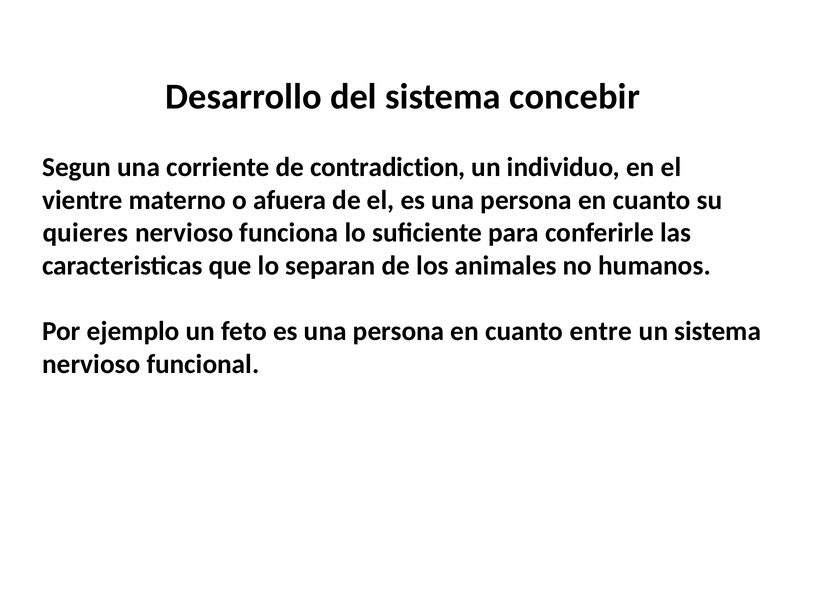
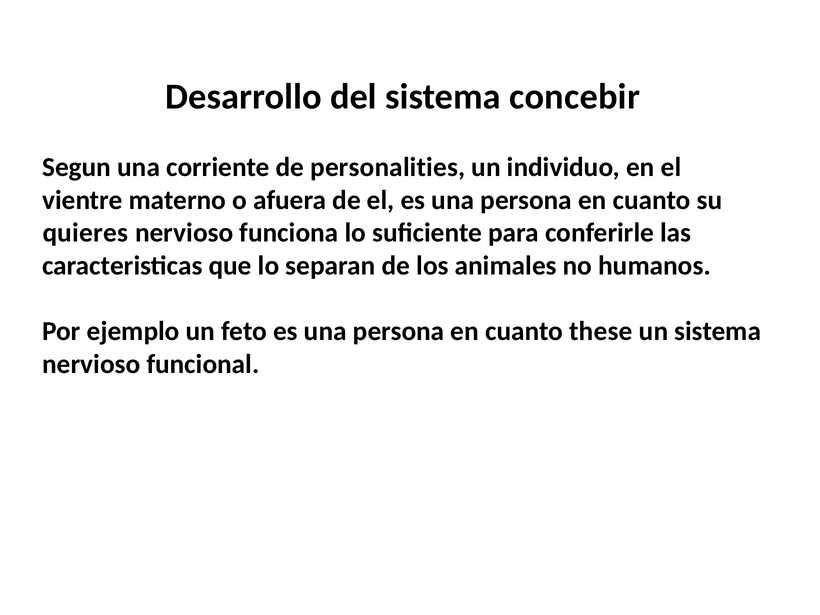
contradiction: contradiction -> personalities (388, 167)
entre: entre -> these (601, 331)
